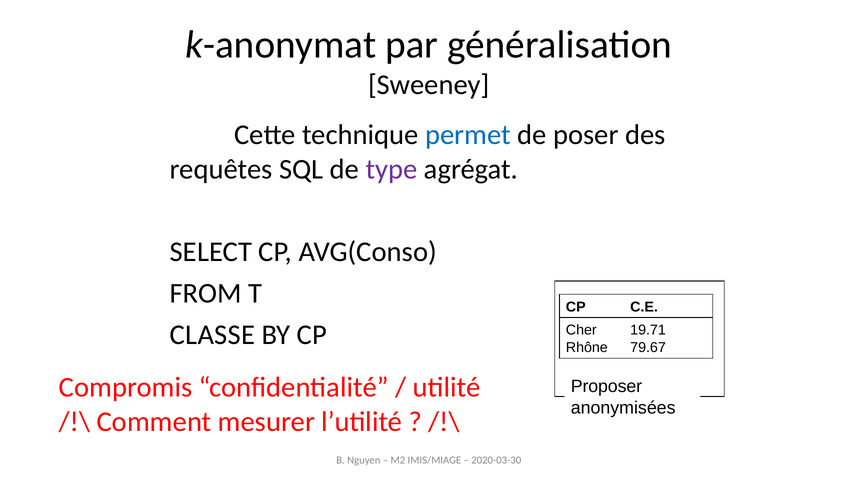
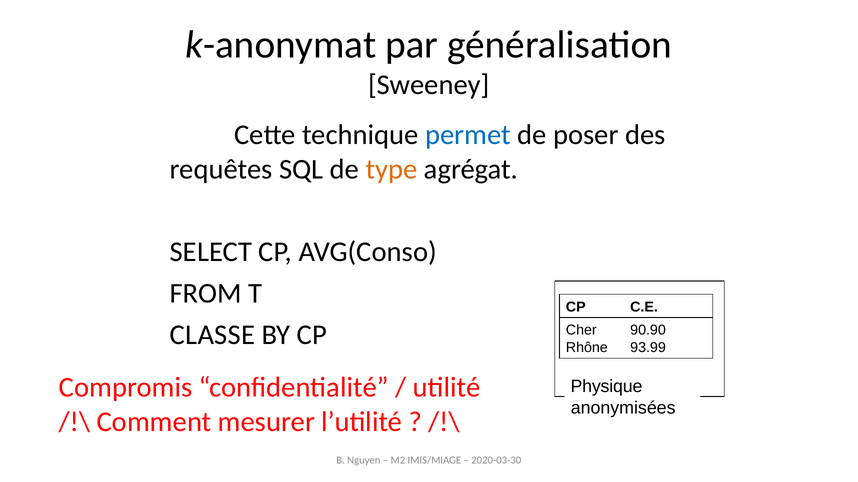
type colour: purple -> orange (392, 169)
19.71: 19.71 -> 90.90 (648, 331)
79.67: 79.67 -> 93.99 (648, 348)
Proposer: Proposer -> Physique (606, 387)
